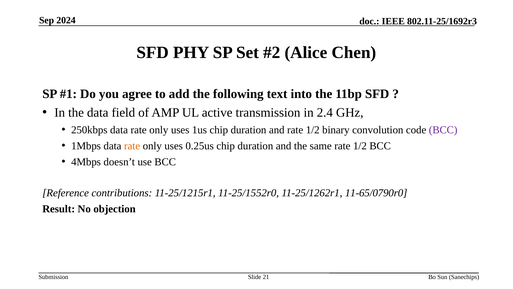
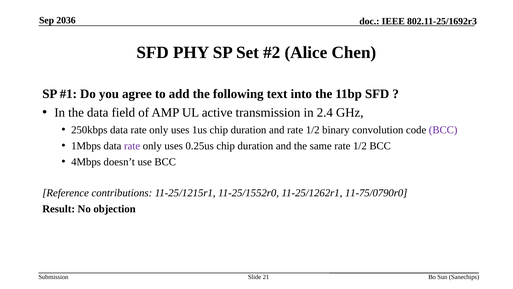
2024: 2024 -> 2036 (66, 20)
rate colour: orange -> purple (132, 146)
11-65/0790r0: 11-65/0790r0 -> 11-75/0790r0 (376, 193)
